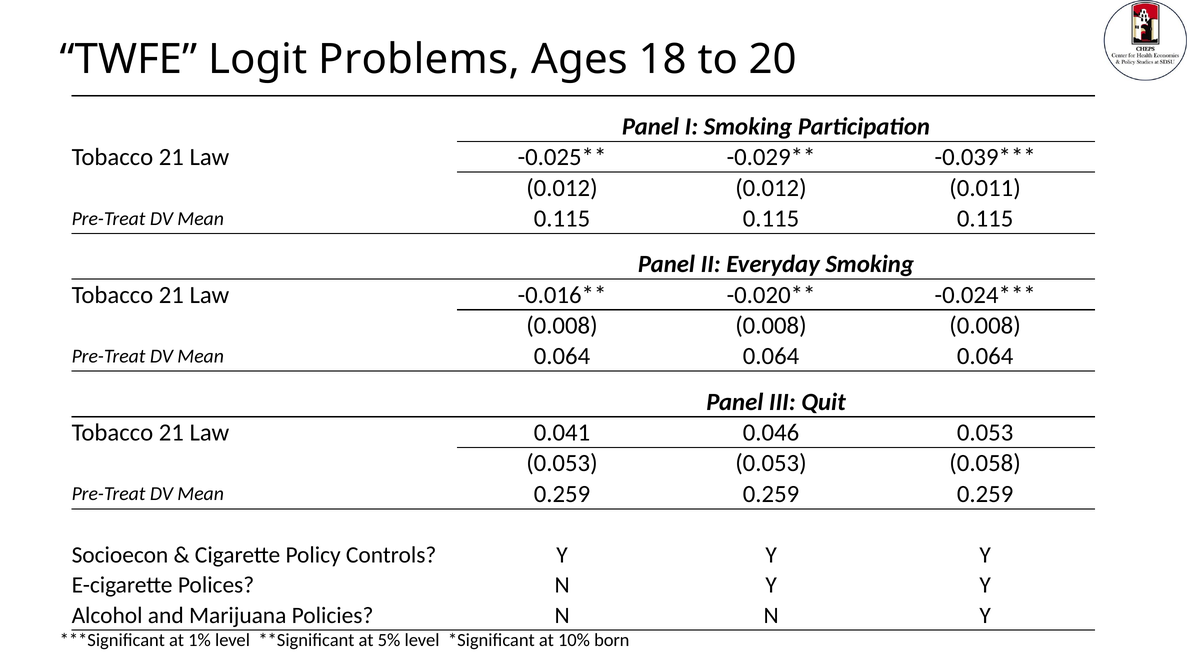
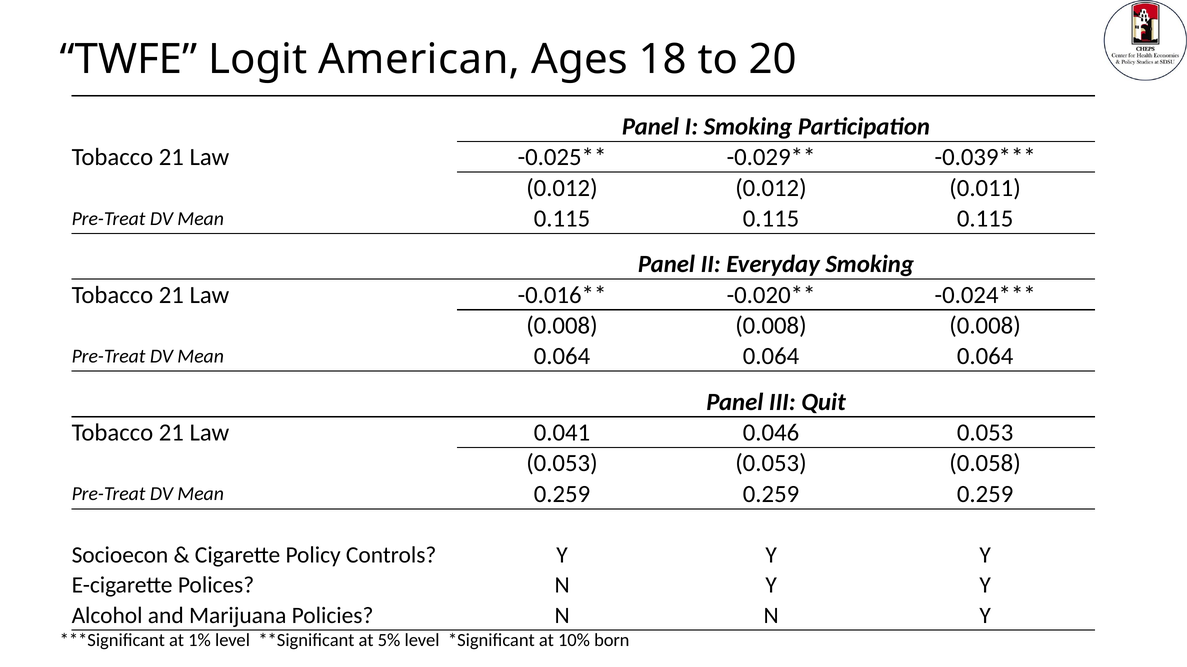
Problems: Problems -> American (419, 60)
